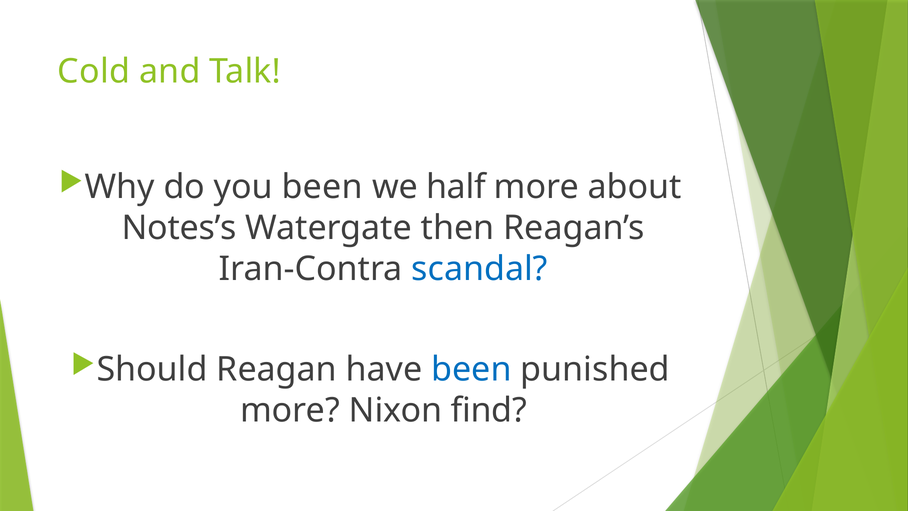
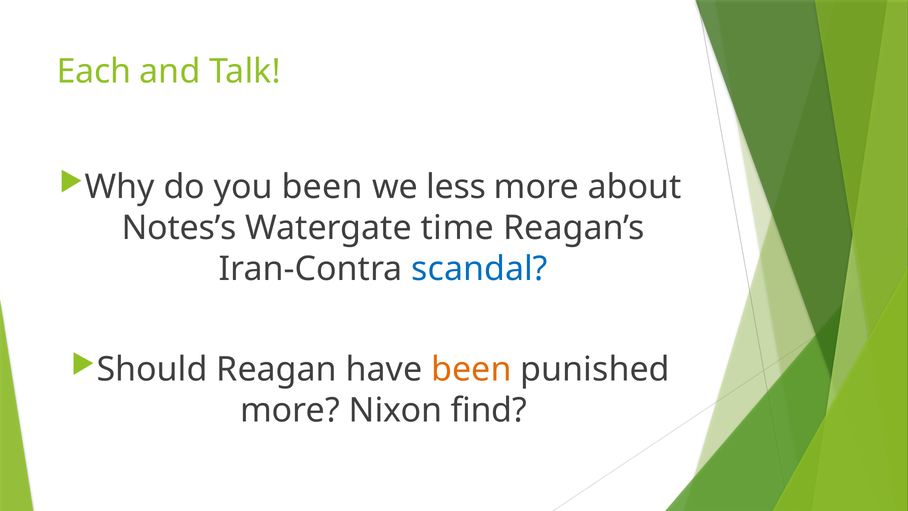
Cold: Cold -> Each (94, 72)
half: half -> less (456, 187)
then: then -> time (457, 228)
been colour: blue -> orange (471, 370)
